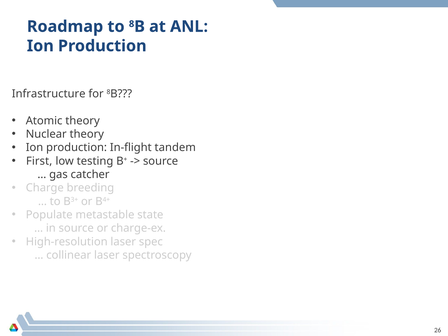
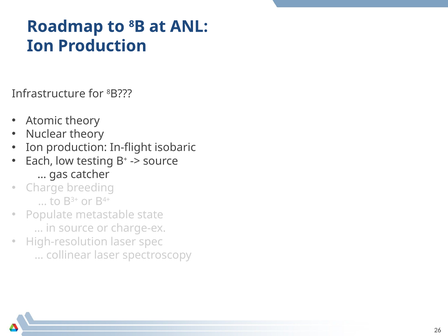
tandem: tandem -> isobaric (175, 148)
First: First -> Each (39, 161)
